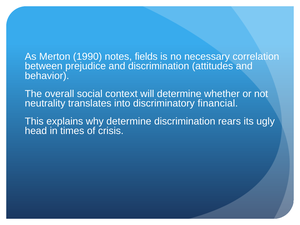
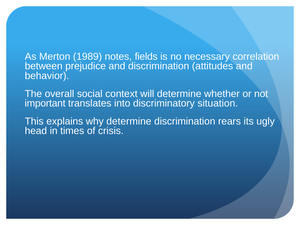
1990: 1990 -> 1989 (88, 57)
neutrality: neutrality -> important (45, 103)
financial: financial -> situation (218, 103)
